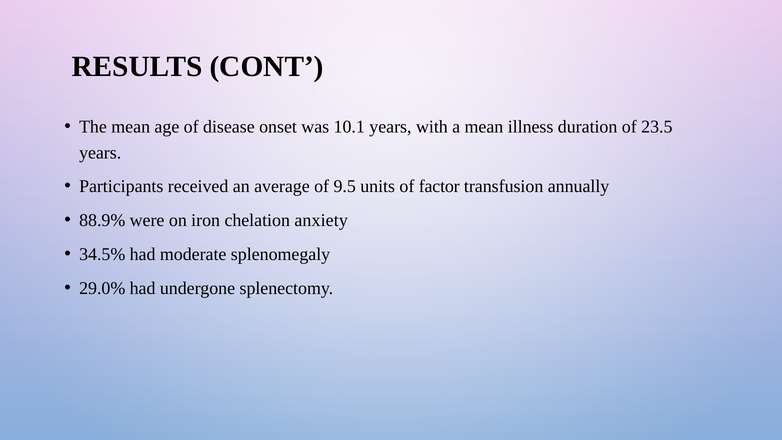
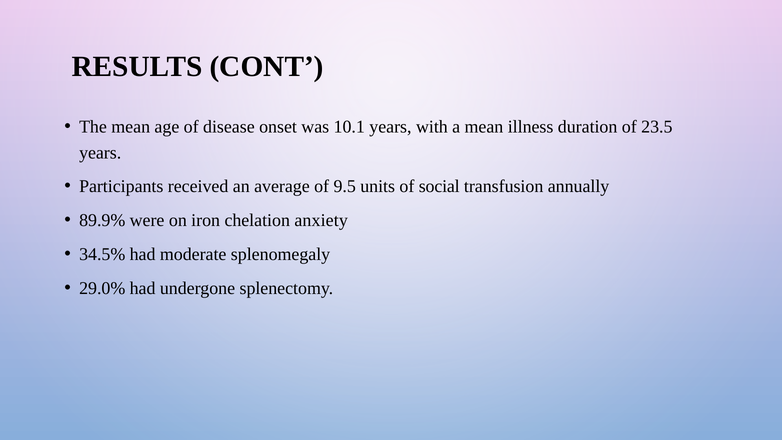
factor: factor -> social (439, 186)
88.9%: 88.9% -> 89.9% (102, 220)
